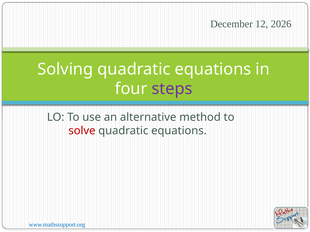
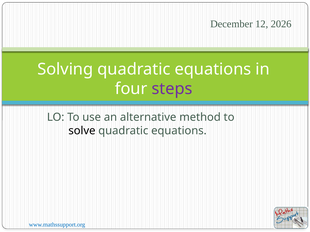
solve colour: red -> black (82, 131)
